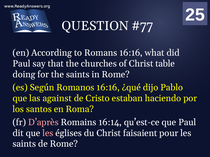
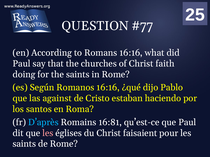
table: table -> faith (165, 64)
D’après colour: pink -> light blue (43, 123)
16:14: 16:14 -> 16:81 (110, 123)
